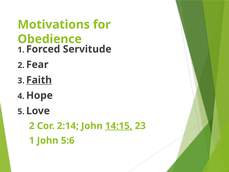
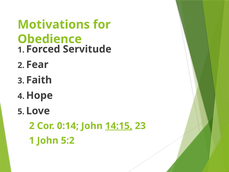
Faith underline: present -> none (39, 80)
2:14: 2:14 -> 0:14 (68, 126)
5:6: 5:6 -> 5:2 (68, 140)
